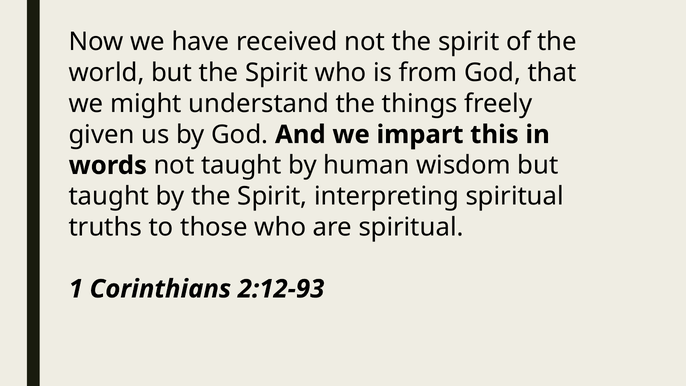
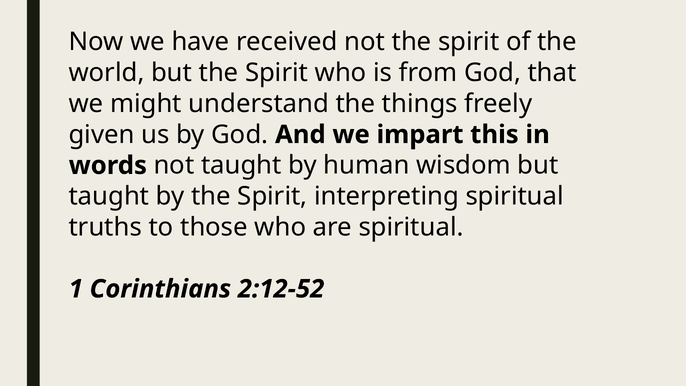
2:12-93: 2:12-93 -> 2:12-52 (281, 289)
